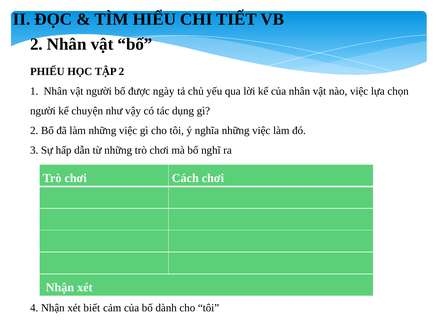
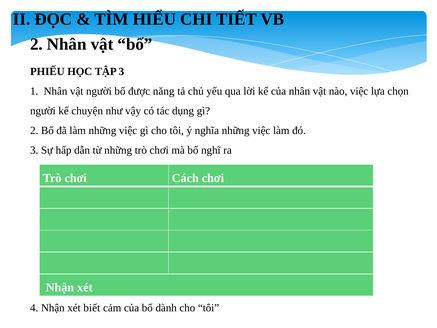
TẬP 2: 2 -> 3 (121, 72)
ngày: ngày -> năng (164, 91)
